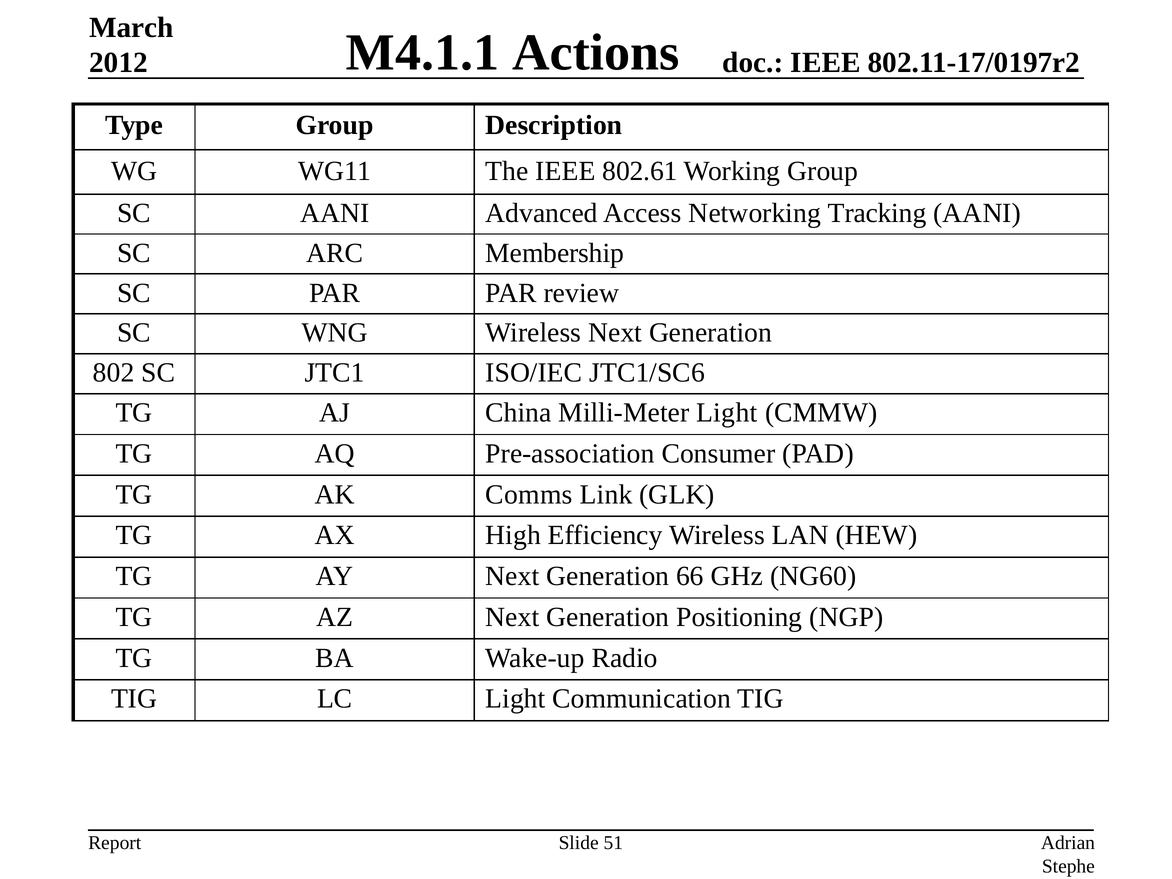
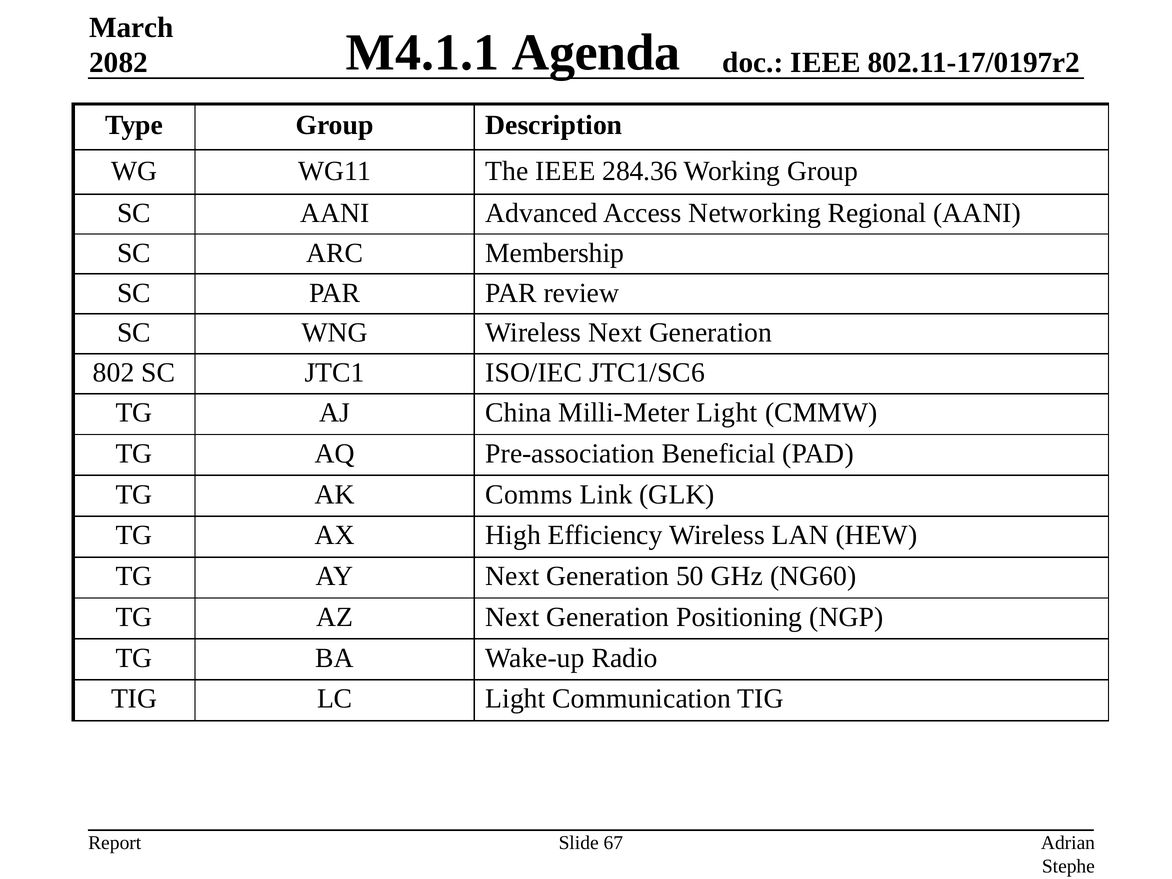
Actions: Actions -> Agenda (596, 52)
2012: 2012 -> 2082 (119, 63)
802.61: 802.61 -> 284.36 (640, 171)
Tracking: Tracking -> Regional (877, 213)
Consumer: Consumer -> Beneficial (719, 454)
66: 66 -> 50 (690, 576)
51: 51 -> 67 (613, 843)
